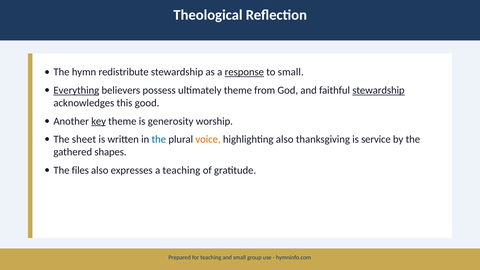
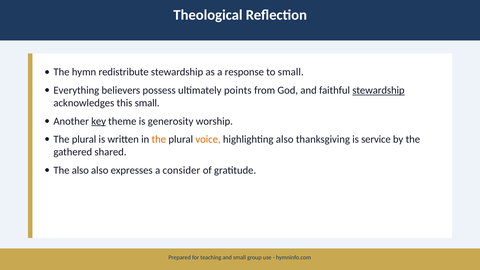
response underline: present -> none (244, 72)
Everything underline: present -> none (76, 90)
ultimately theme: theme -> points (238, 90)
this good: good -> small (147, 103)
sheet: sheet -> plural (84, 139)
the colour: blue -> orange (159, 139)
shapes: shapes -> shared (110, 152)
The files: files -> also (80, 170)
a teaching: teaching -> consider (181, 170)
